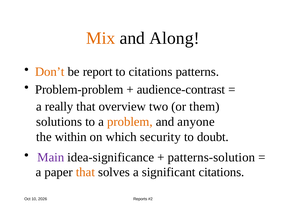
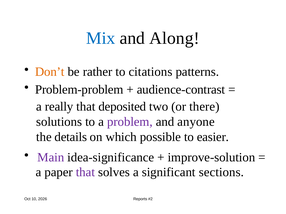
Mix colour: orange -> blue (101, 38)
report: report -> rather (98, 72)
overview: overview -> deposited (122, 107)
them: them -> there (204, 107)
problem colour: orange -> purple (130, 122)
within: within -> details (71, 137)
security: security -> possible (160, 137)
doubt: doubt -> easier (213, 137)
patterns-solution: patterns-solution -> improve-solution (211, 158)
that colour: orange -> purple (85, 173)
significant citations: citations -> sections (221, 173)
